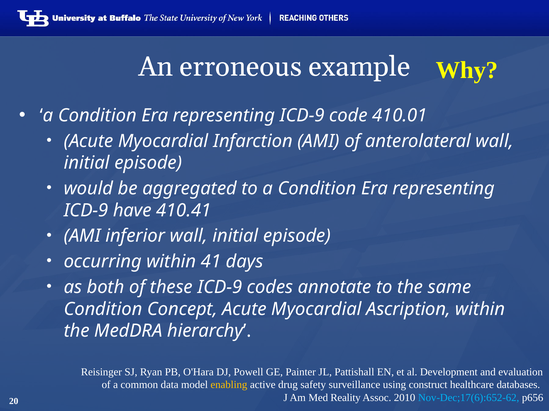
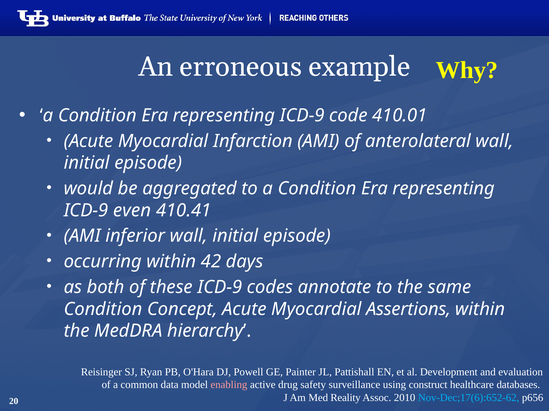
have: have -> even (132, 211)
41: 41 -> 42 (211, 262)
Ascription: Ascription -> Assertions (409, 310)
enabling colour: yellow -> pink (229, 385)
